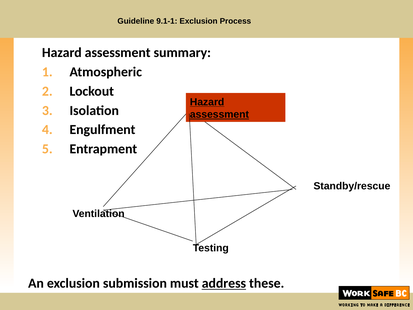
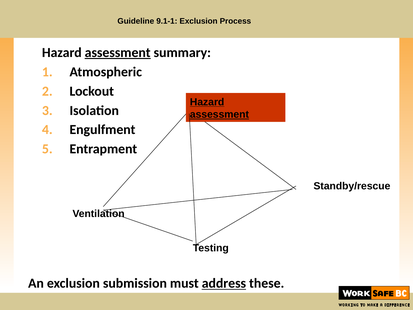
assessment underline: none -> present (118, 53)
